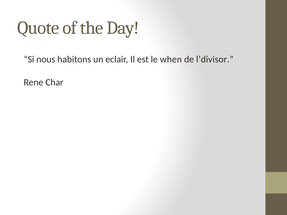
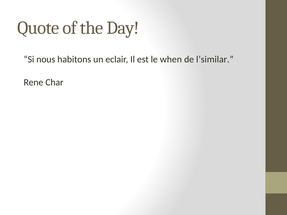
l’divisor: l’divisor -> l’similar (215, 59)
